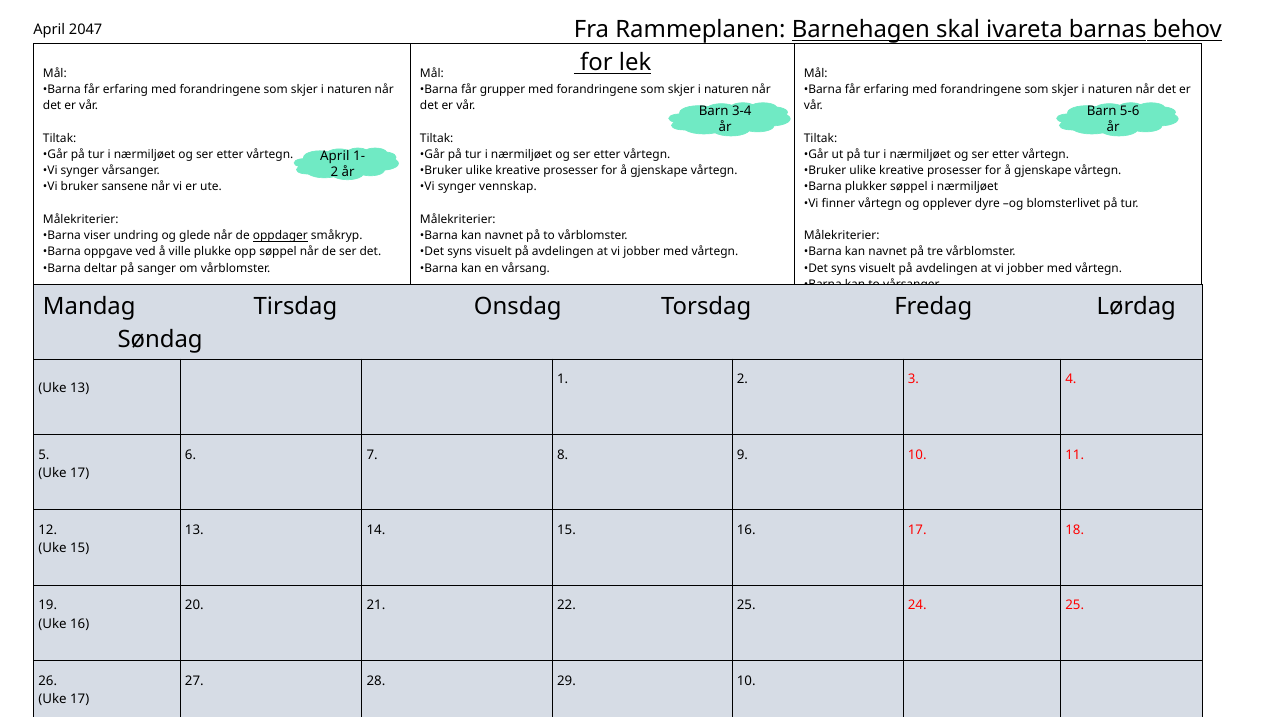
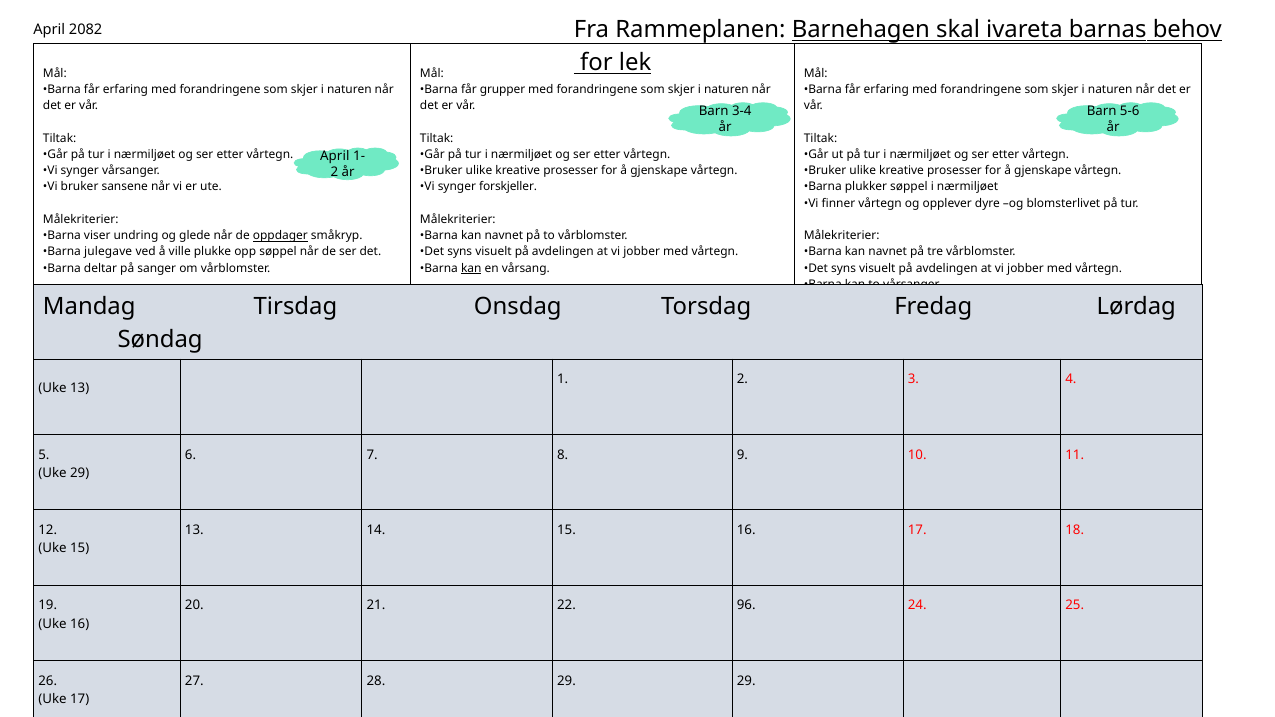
2047: 2047 -> 2082 (86, 30)
vennskap: vennskap -> forskjeller (508, 187)
oppgave: oppgave -> julegave (108, 252)
kan underline: none -> present (471, 268)
17: 17 -> 29 (80, 473)
22 25: 25 -> 96 (746, 606)
29 10: 10 -> 29 (746, 681)
